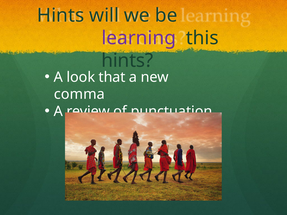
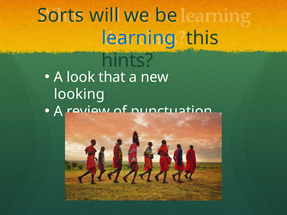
Hints: Hints -> Sorts (61, 15)
learning colour: purple -> blue (139, 38)
comma: comma -> looking (79, 94)
